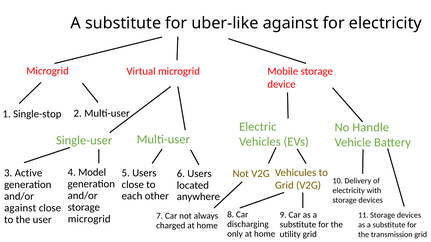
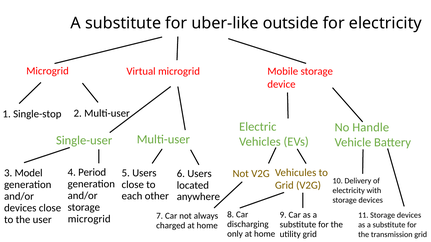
uber-like against: against -> outside (291, 23)
Model: Model -> Period (92, 173)
Active: Active -> Model (29, 173)
against: against -> devices (20, 208)
